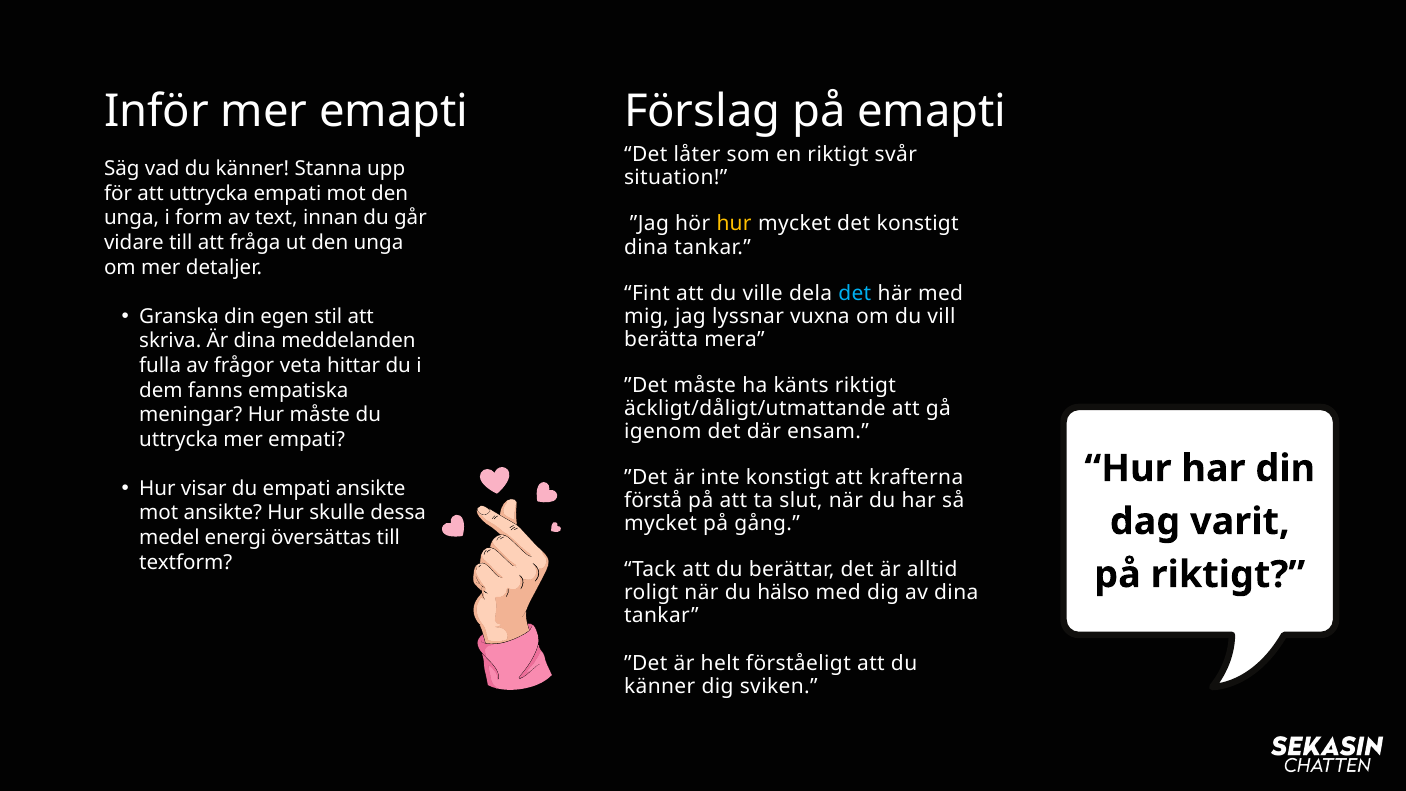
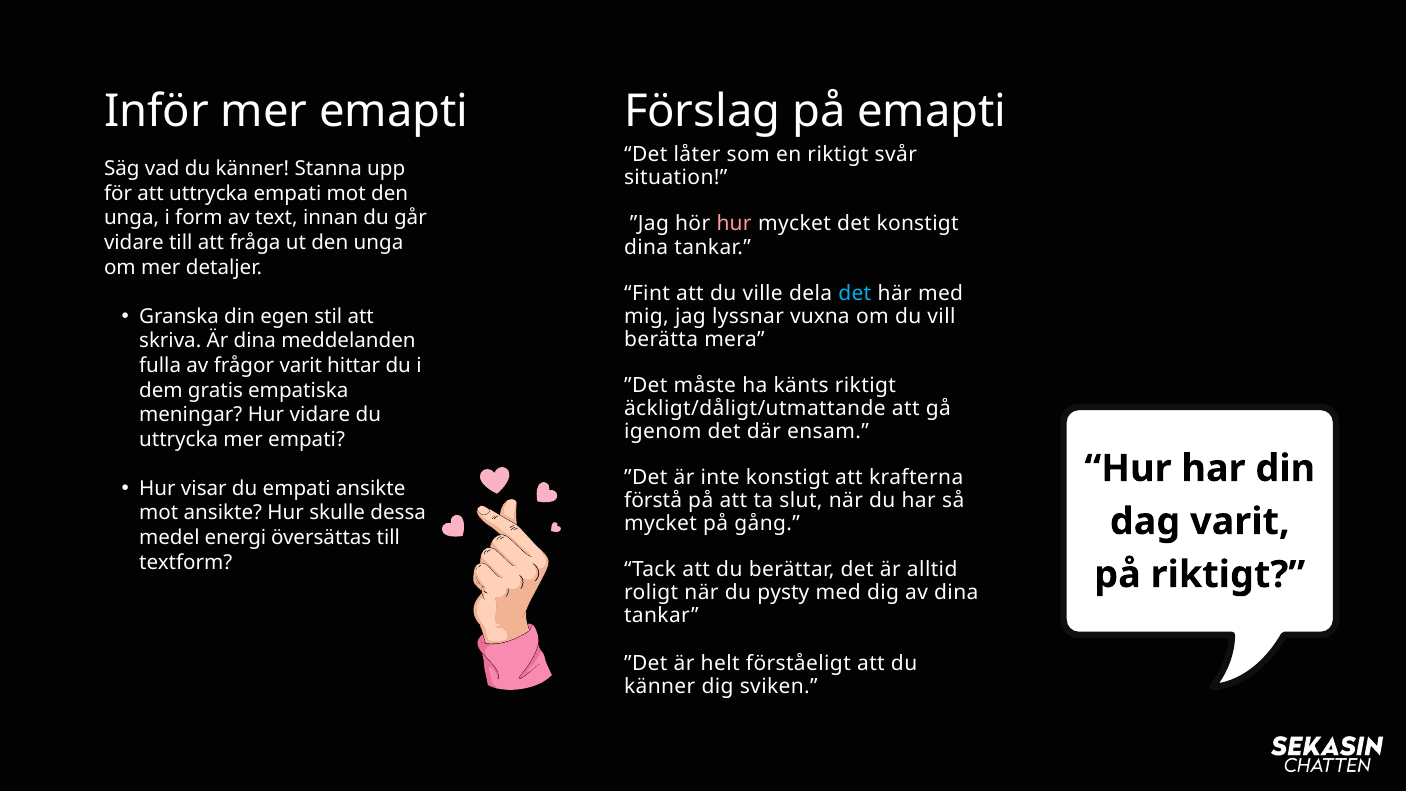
hur colour: yellow -> pink (734, 224)
frågor veta: veta -> varit (301, 366)
fanns: fanns -> gratis (215, 390)
Hur måste: måste -> vidare (320, 415)
hälso: hälso -> pysty (783, 593)
